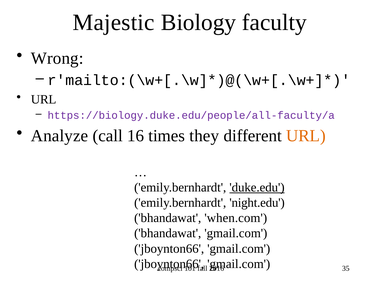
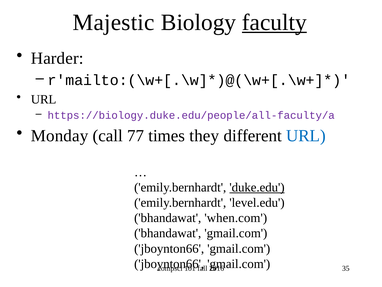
faculty underline: none -> present (274, 22)
Wrong: Wrong -> Harder (57, 58)
Analyze: Analyze -> Monday (60, 136)
16: 16 -> 77 (136, 136)
URL colour: orange -> blue (306, 136)
night.edu: night.edu -> level.edu (257, 202)
